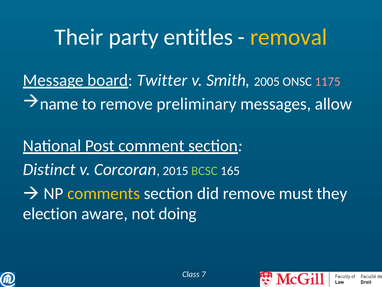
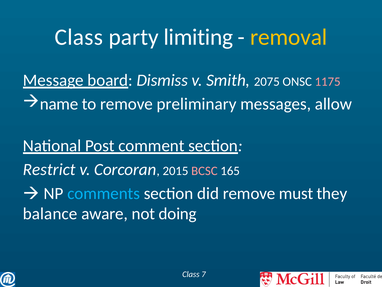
Their: Their -> Class (79, 37)
entitles: entitles -> limiting (198, 37)
Twitter: Twitter -> Dismiss (162, 80)
2005: 2005 -> 2075 (267, 82)
Distinct: Distinct -> Restrict (49, 169)
BCSC colour: light green -> pink (204, 171)
comments colour: yellow -> light blue (104, 193)
election: election -> balance (50, 213)
